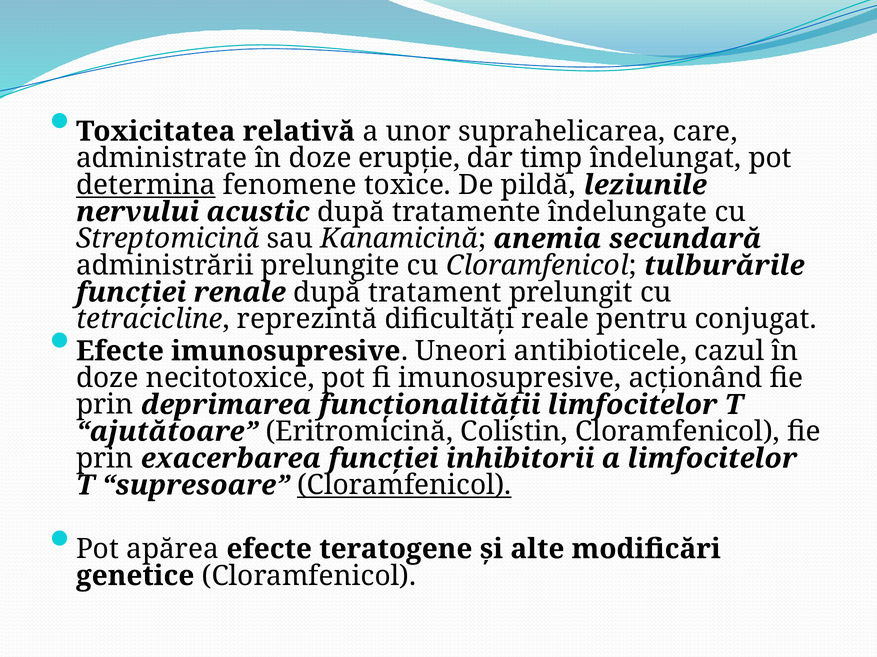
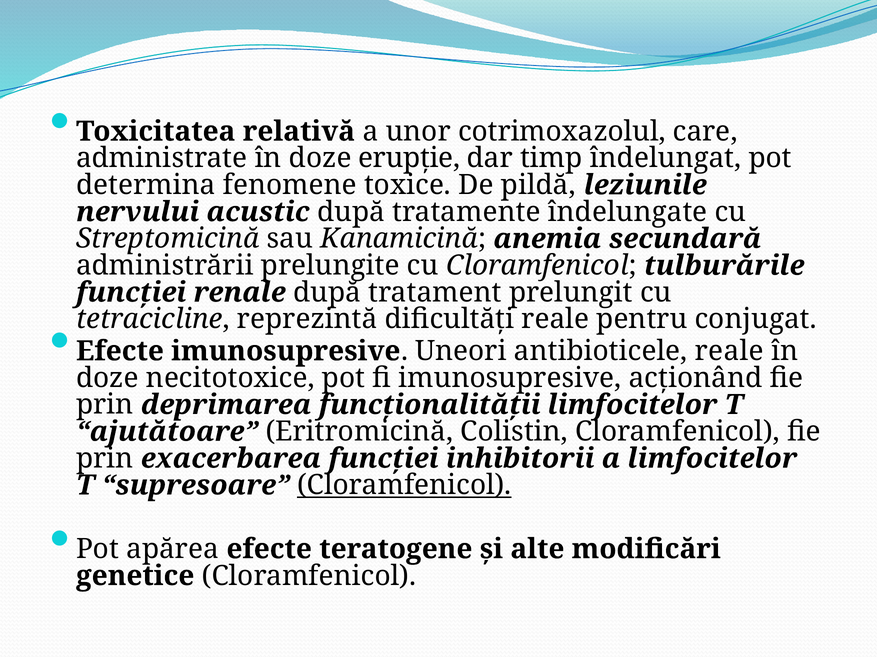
suprahelicarea: suprahelicarea -> cotrimoxazolul (562, 132)
determina underline: present -> none (146, 185)
antibioticele cazul: cazul -> reale (729, 352)
